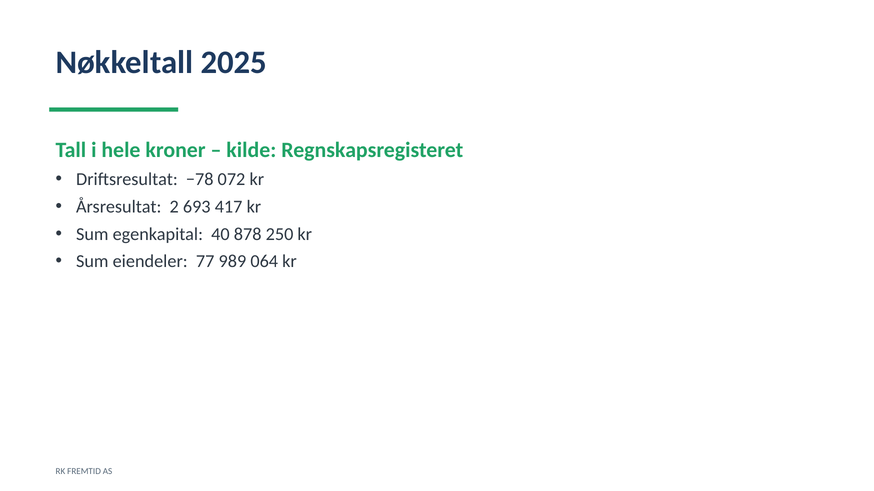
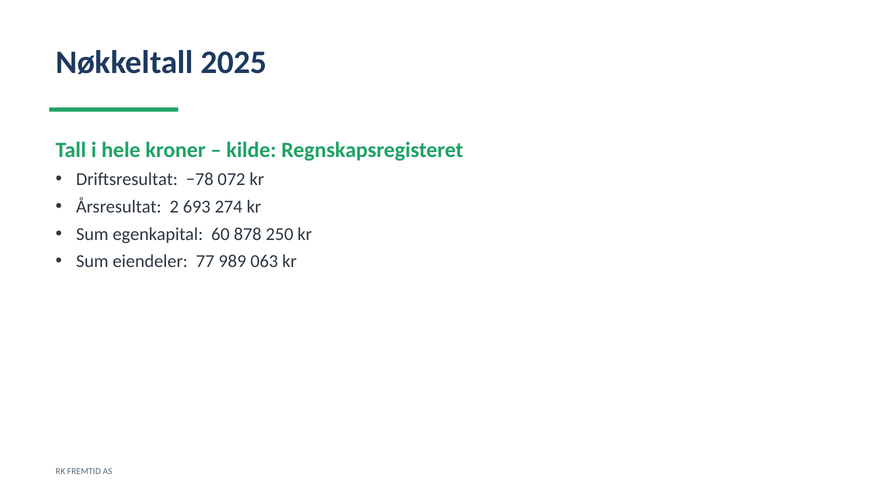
417: 417 -> 274 (229, 207)
40: 40 -> 60 (220, 234)
064: 064 -> 063 (264, 262)
